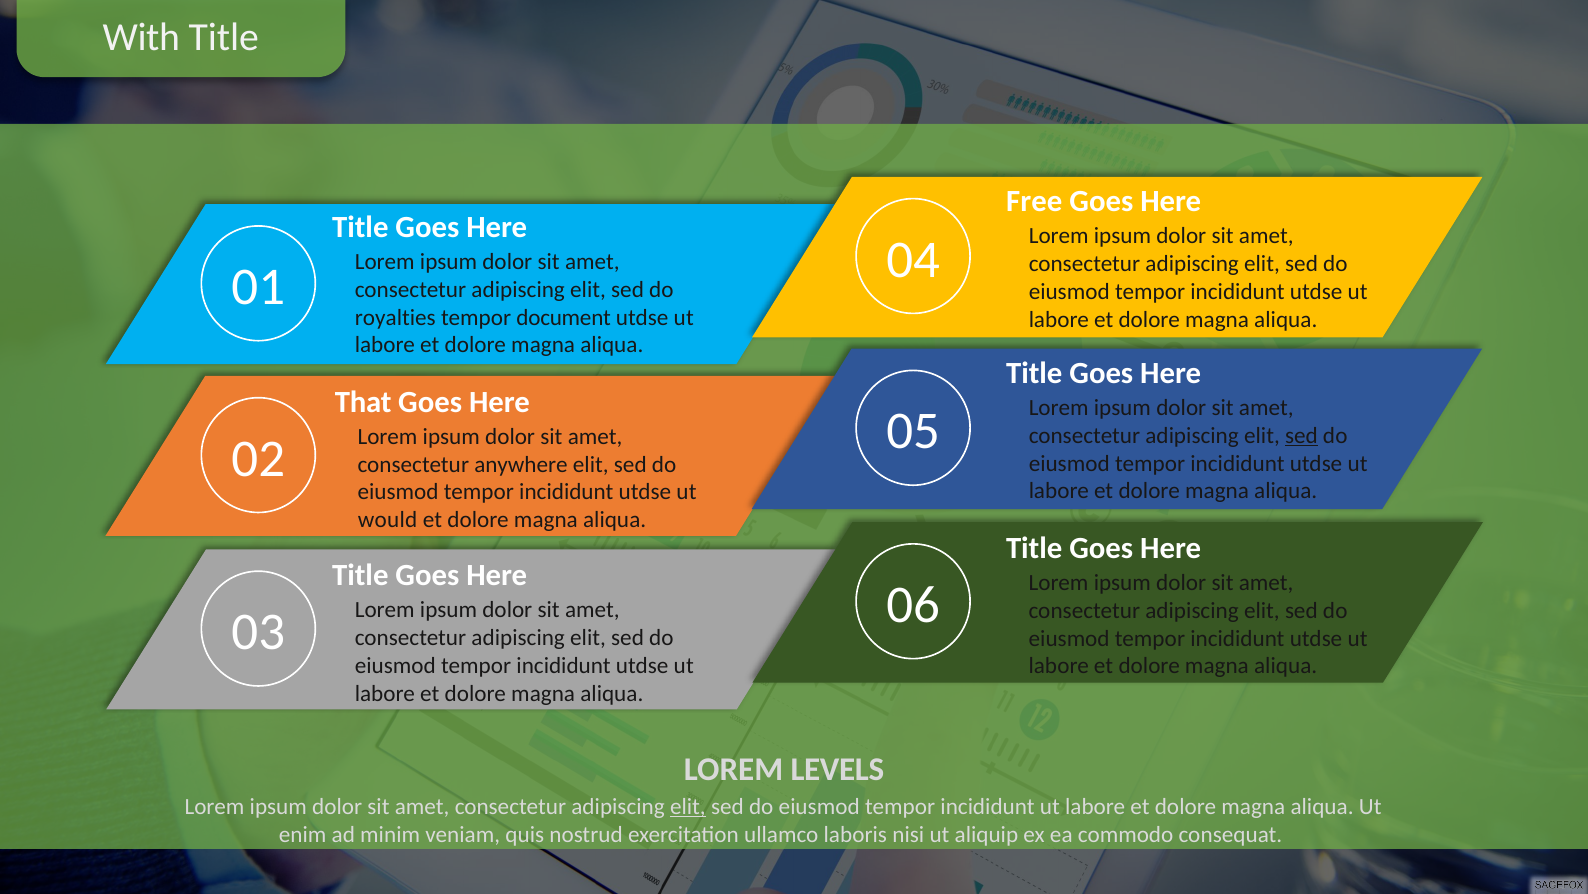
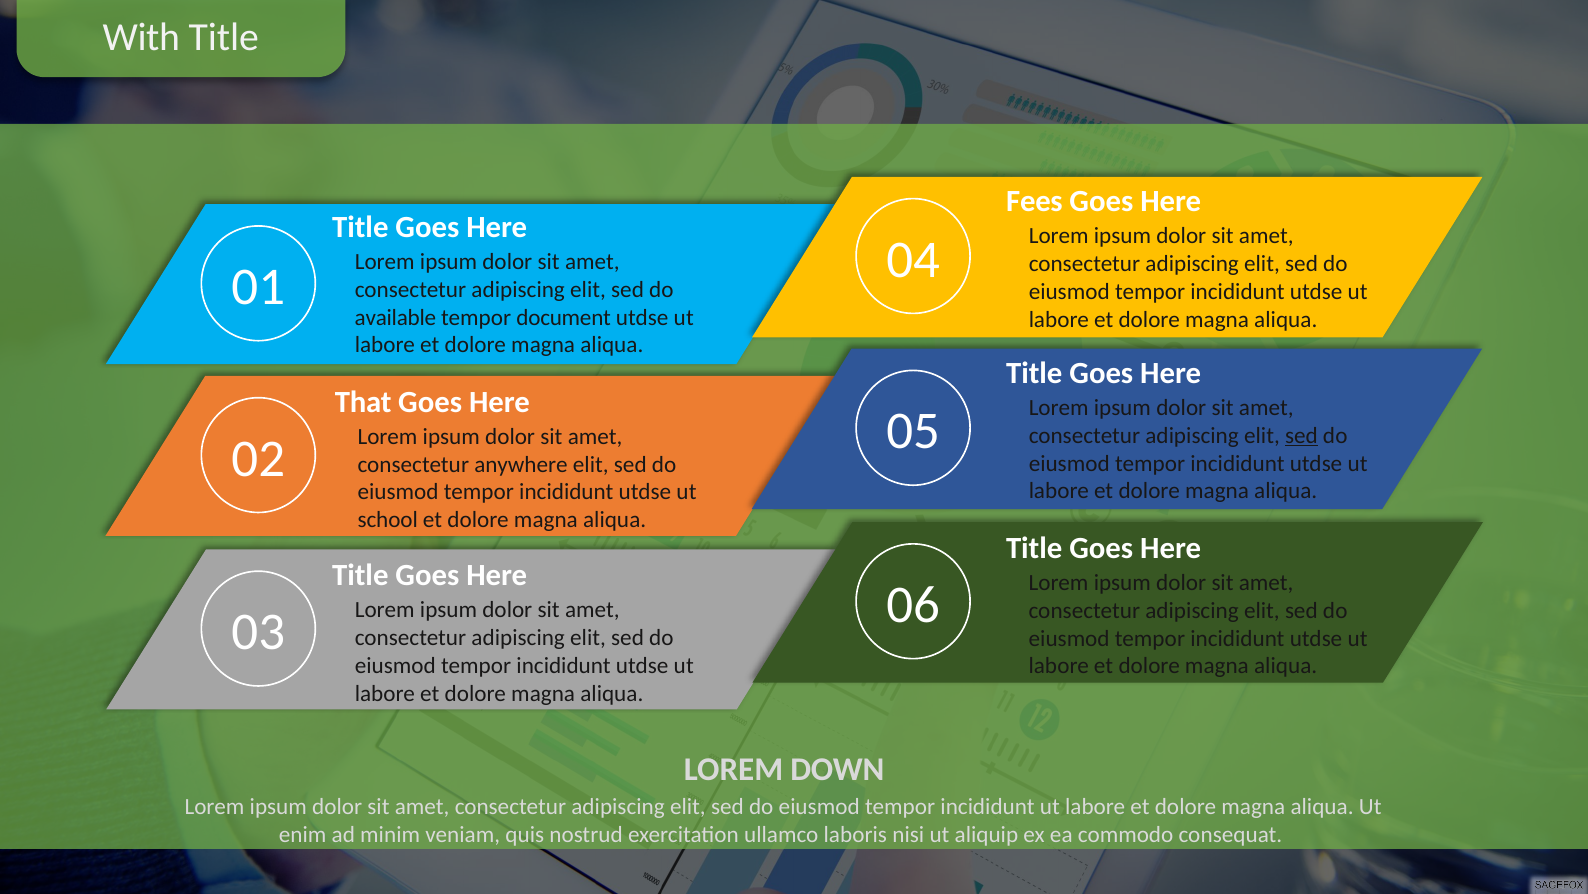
Free: Free -> Fees (1034, 202)
royalties: royalties -> available (395, 317)
would: would -> school (388, 520)
LEVELS: LEVELS -> DOWN (837, 768)
elit underline: present -> none (688, 806)
